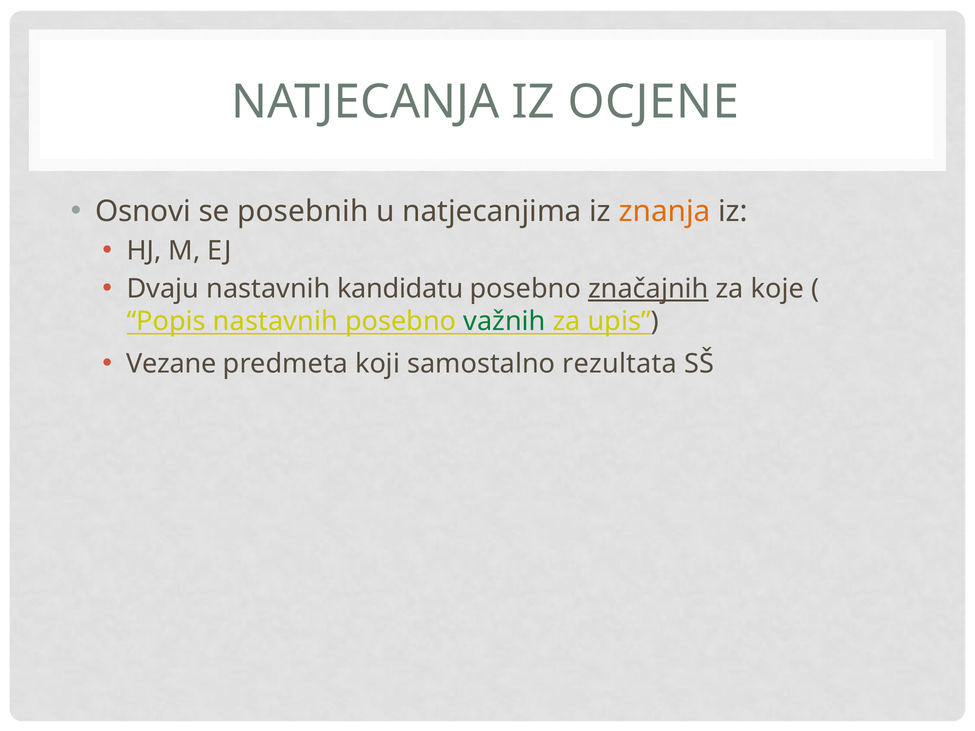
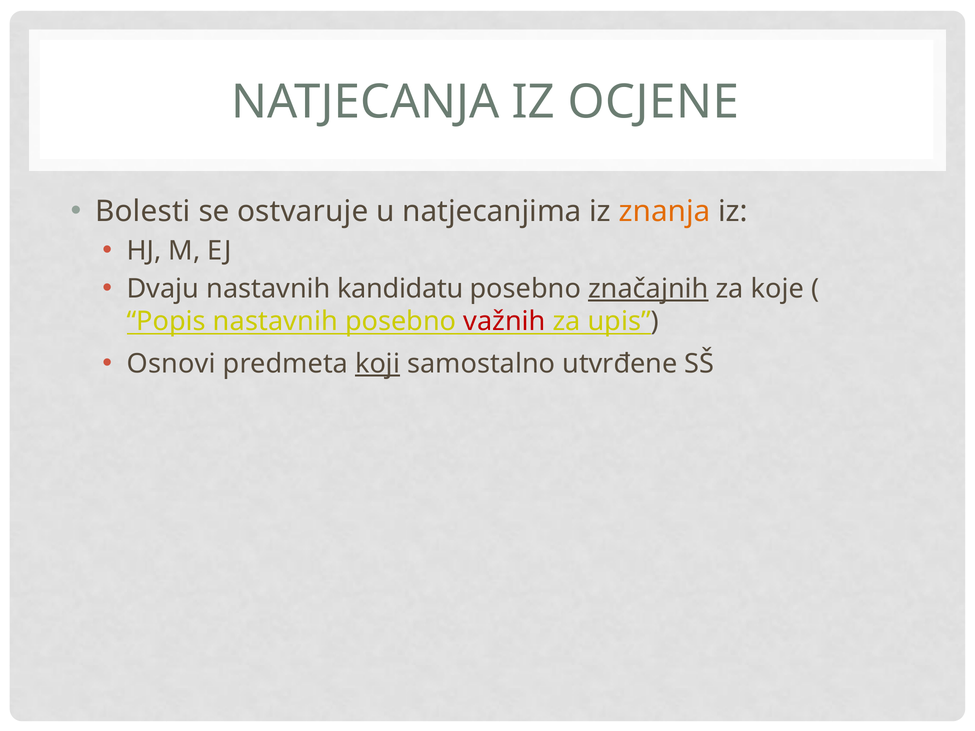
Osnovi: Osnovi -> Bolesti (143, 212)
posebnih: posebnih -> ostvaruje (303, 212)
važnih colour: green -> red (504, 322)
Vezane: Vezane -> Osnovi (171, 364)
koji underline: none -> present (378, 364)
rezultata: rezultata -> utvrđene (620, 364)
